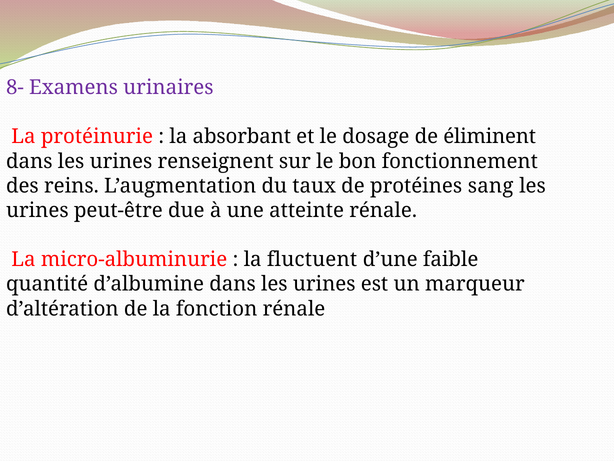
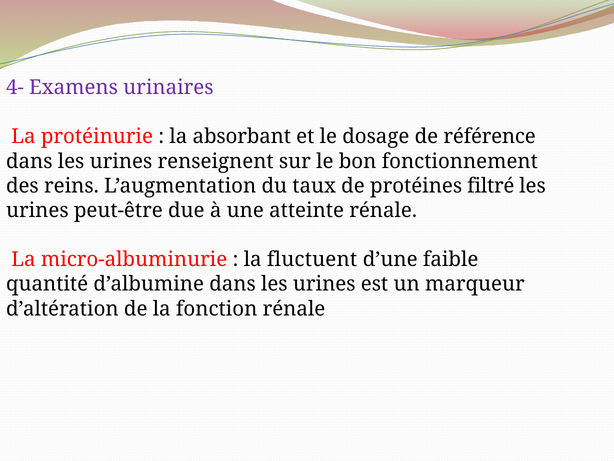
8-: 8- -> 4- (15, 87)
éliminent: éliminent -> référence (490, 137)
sang: sang -> filtré (491, 186)
